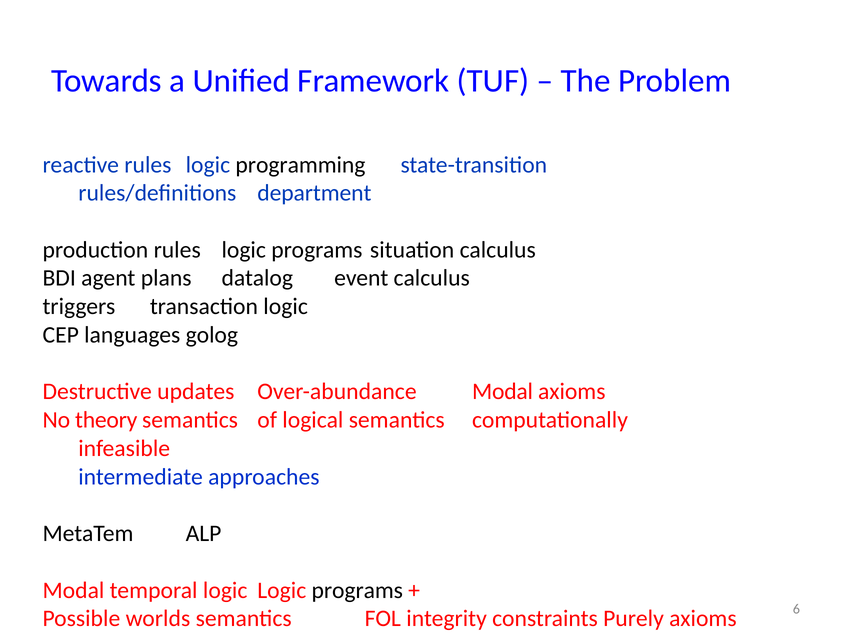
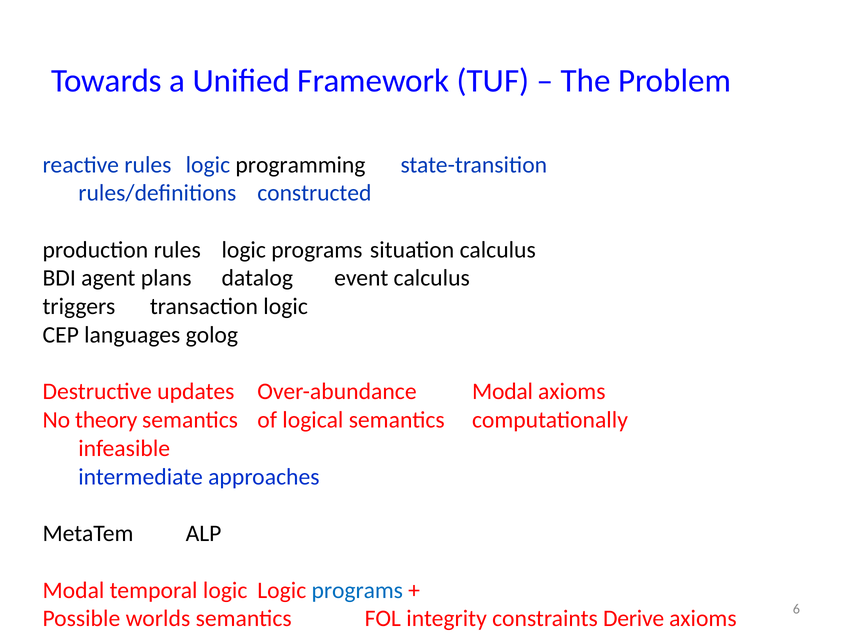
department: department -> constructed (314, 193)
programs colour: black -> blue (357, 590)
Purely: Purely -> Derive (634, 619)
